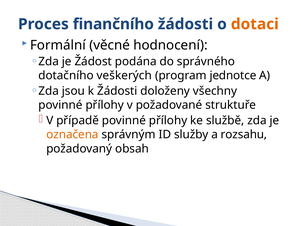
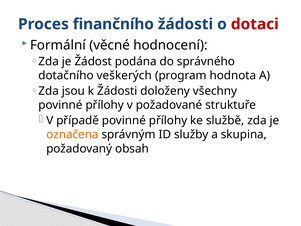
dotaci colour: orange -> red (255, 24)
jednotce: jednotce -> hodnota (233, 75)
rozsahu: rozsahu -> skupina (244, 134)
